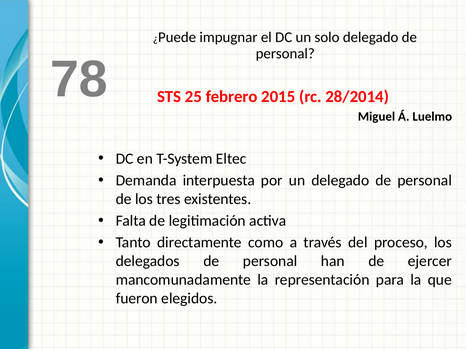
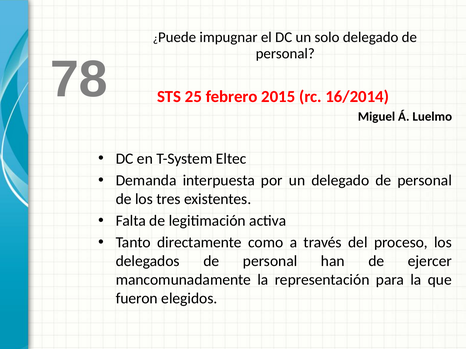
28/2014: 28/2014 -> 16/2014 (357, 97)
